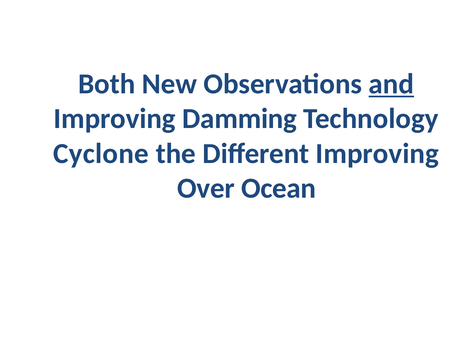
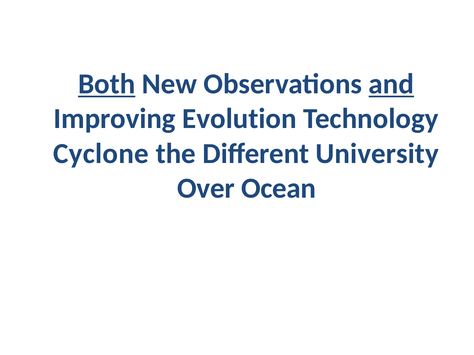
Both underline: none -> present (107, 84)
Damming: Damming -> Evolution (239, 119)
Different Improving: Improving -> University (377, 154)
